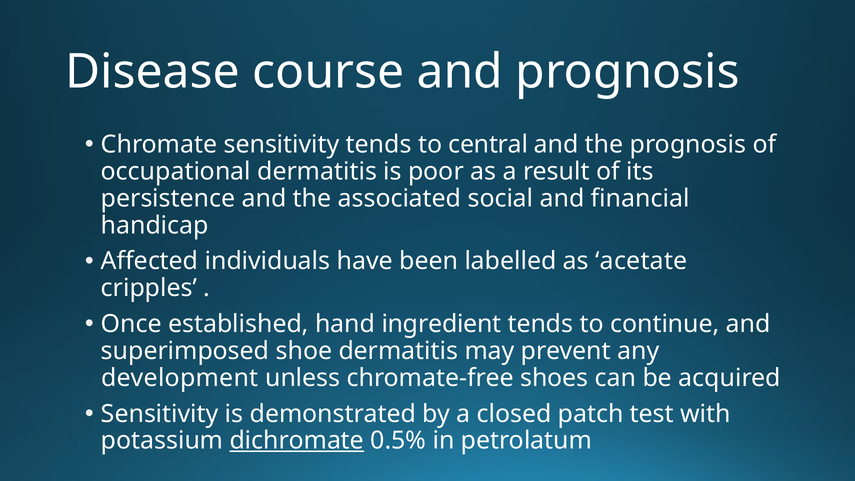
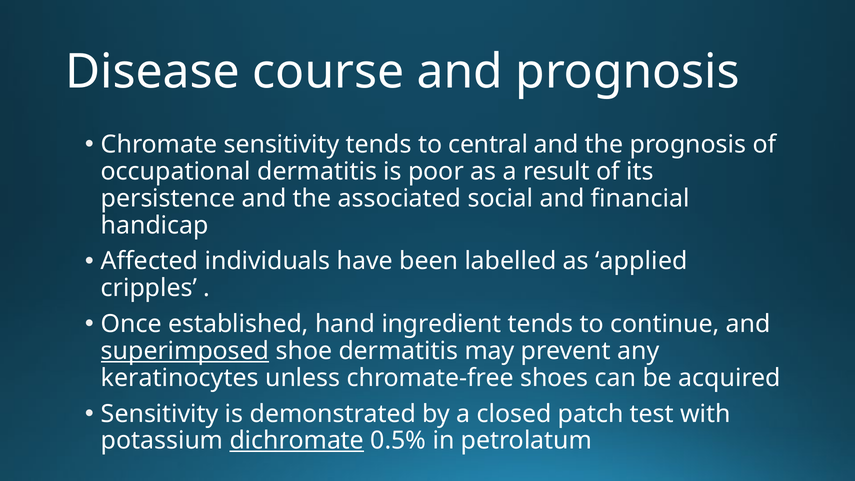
acetate: acetate -> applied (641, 261)
superimposed underline: none -> present (185, 351)
development: development -> keratinocytes (180, 378)
